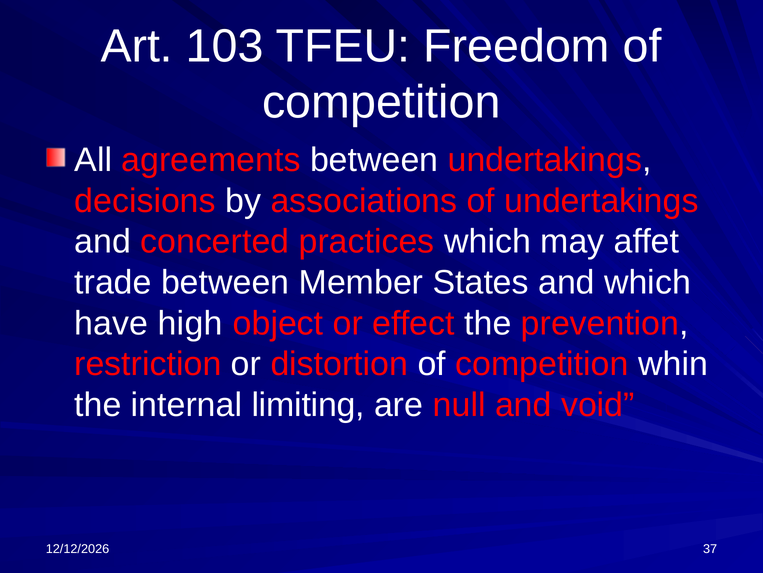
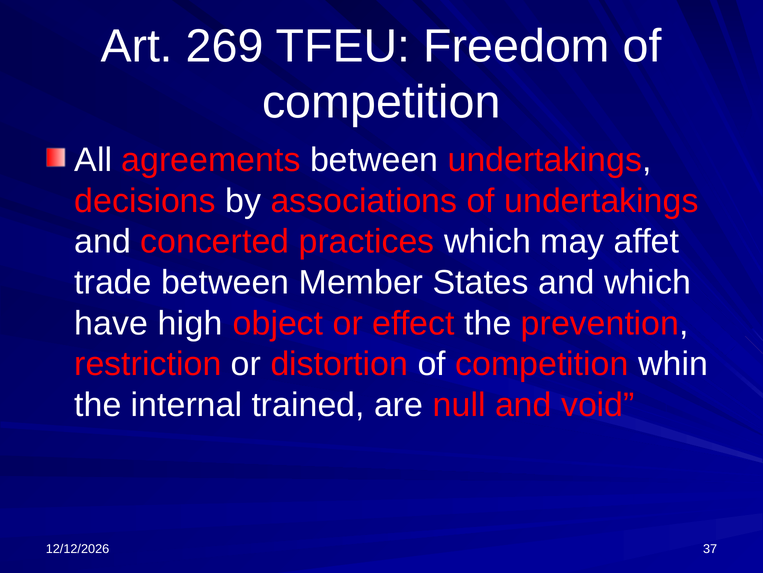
103: 103 -> 269 (225, 46)
limiting: limiting -> trained (308, 404)
